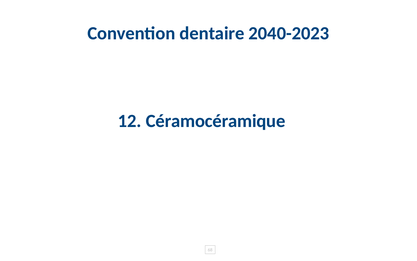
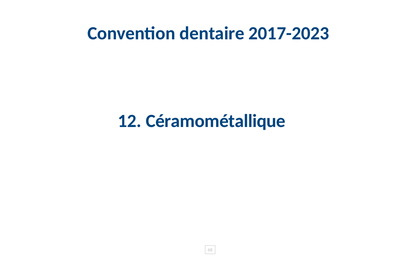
2040-2023: 2040-2023 -> 2017-2023 (289, 33)
Céramocéramique: Céramocéramique -> Céramométallique (216, 121)
